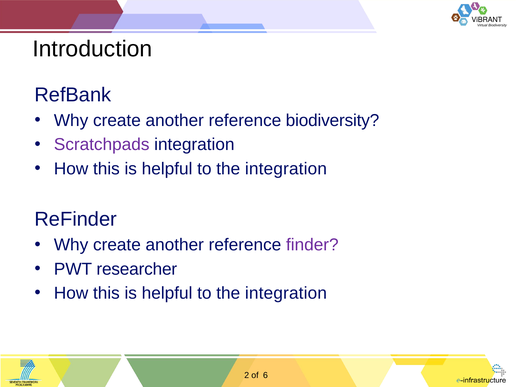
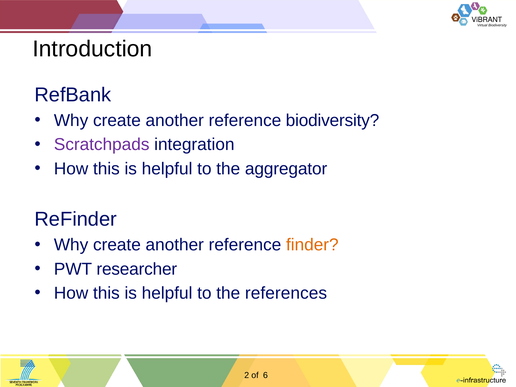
integration: integration -> aggregator (286, 169)
finder colour: purple -> orange (312, 245)
integration: integration -> references (286, 293)
